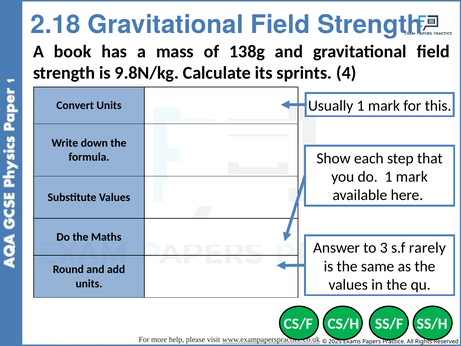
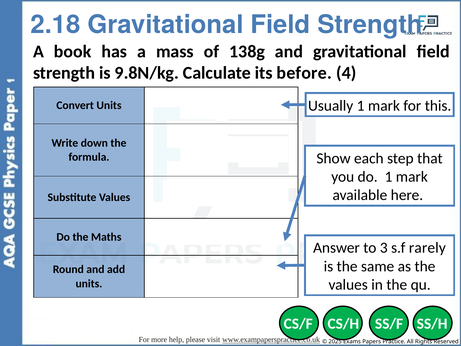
sprints: sprints -> before (304, 73)
